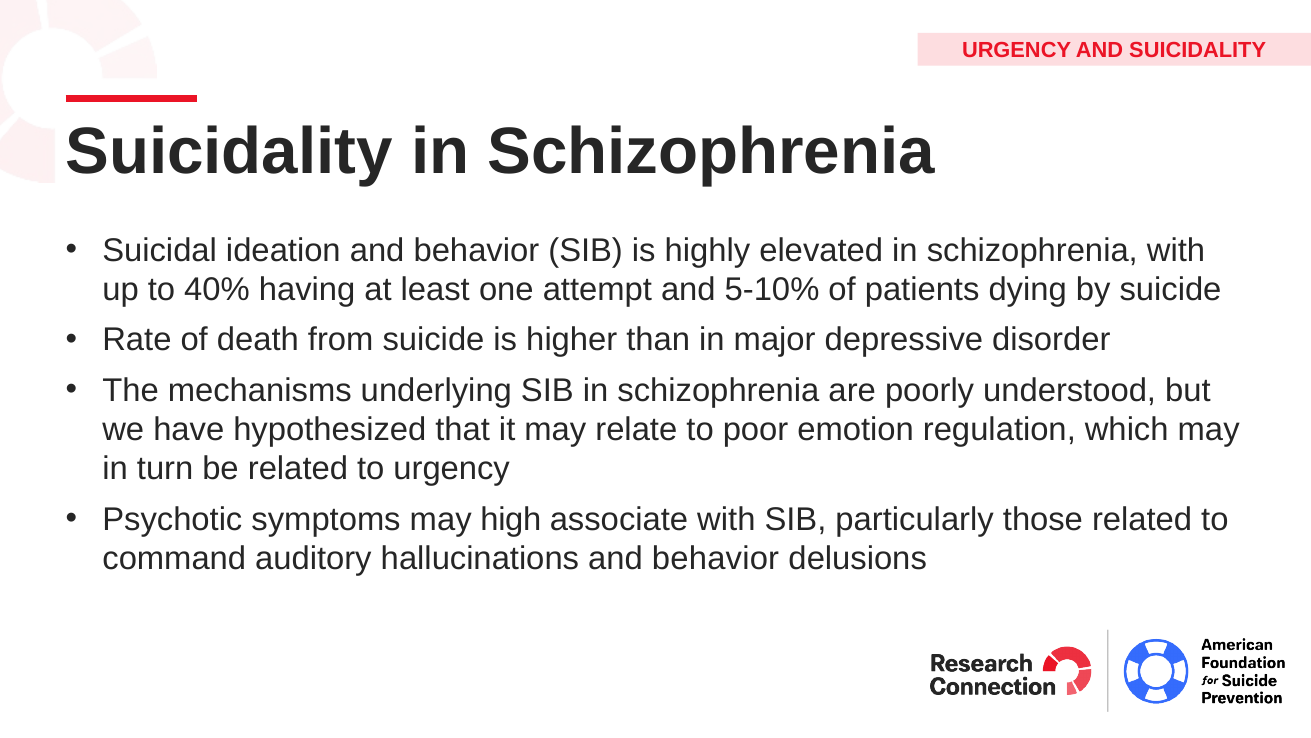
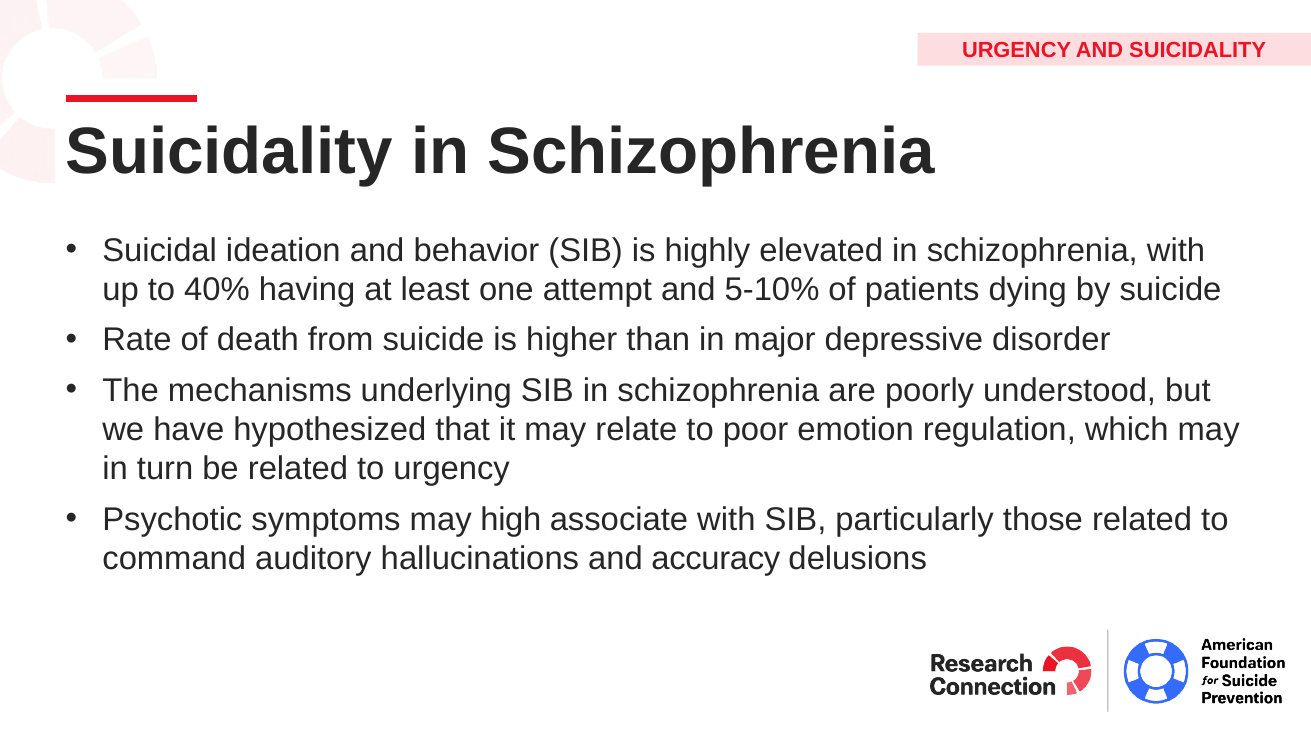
hallucinations and behavior: behavior -> accuracy (716, 558)
